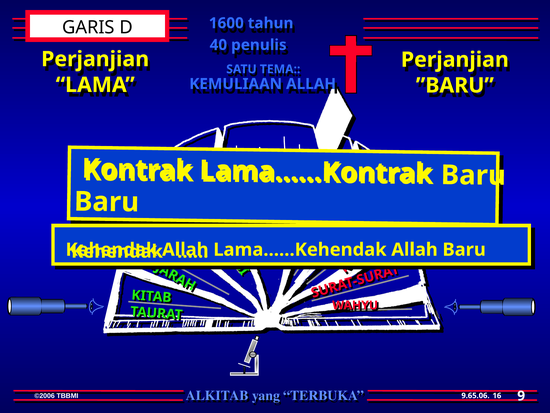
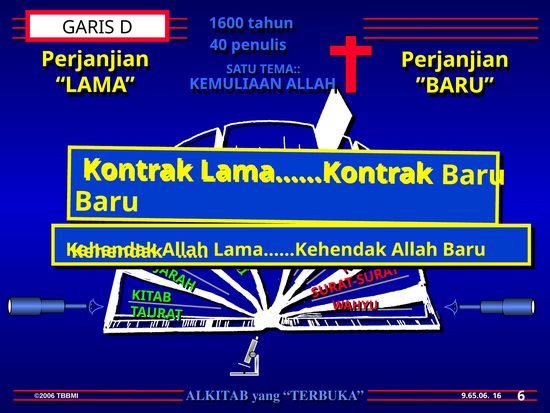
9: 9 -> 6 (521, 395)
